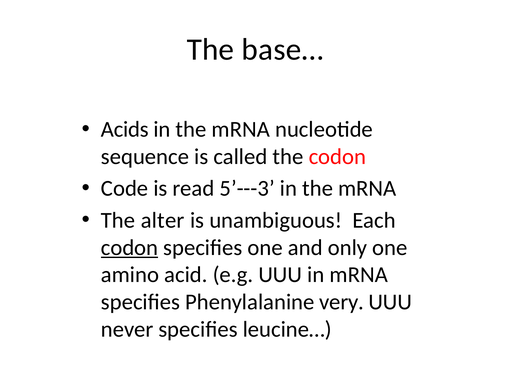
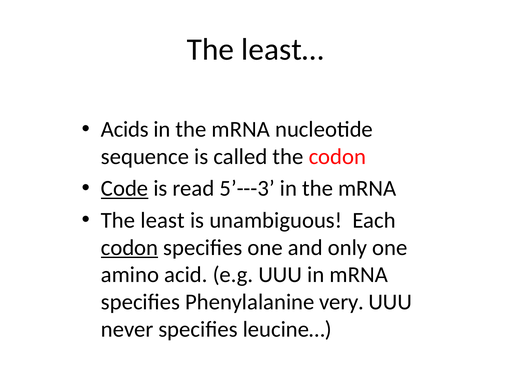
base…: base… -> least… (282, 49)
Code underline: none -> present (125, 189)
alter: alter -> least (163, 220)
